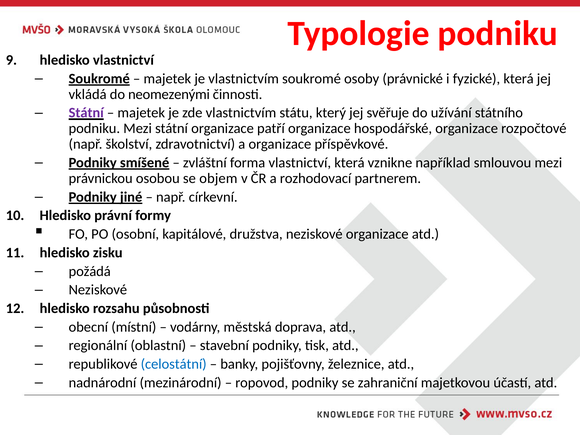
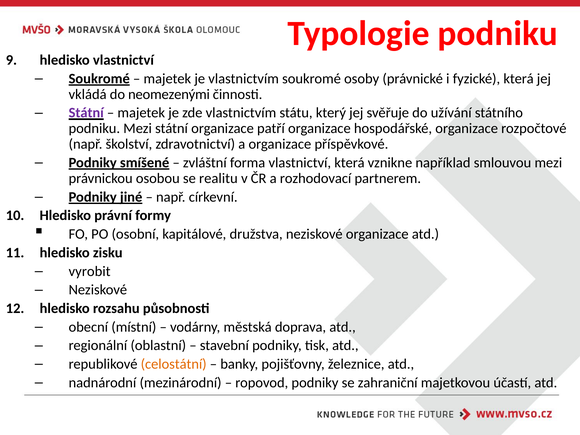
objem: objem -> realitu (218, 178)
požádá: požádá -> vyrobit (90, 271)
celostátní colour: blue -> orange (174, 364)
